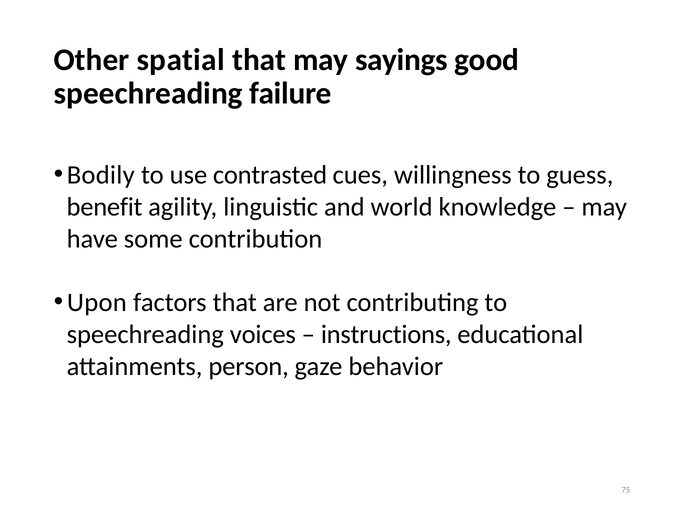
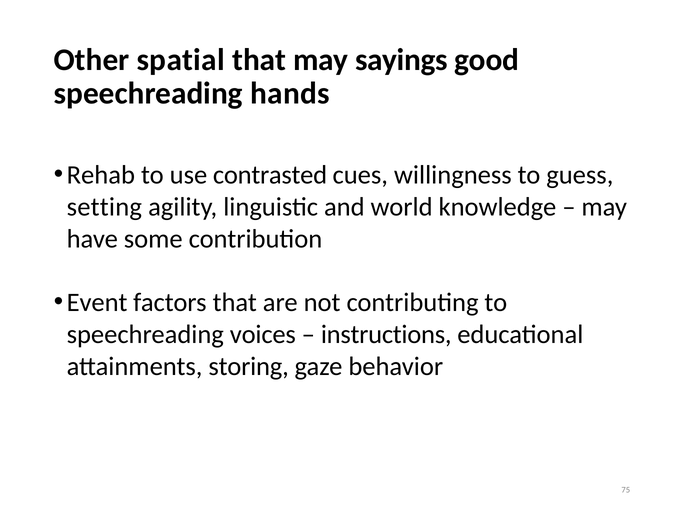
failure: failure -> hands (290, 94)
Bodily: Bodily -> Rehab (101, 175)
benefit: benefit -> setting (104, 207)
Upon: Upon -> Event (97, 303)
person: person -> storing (249, 366)
